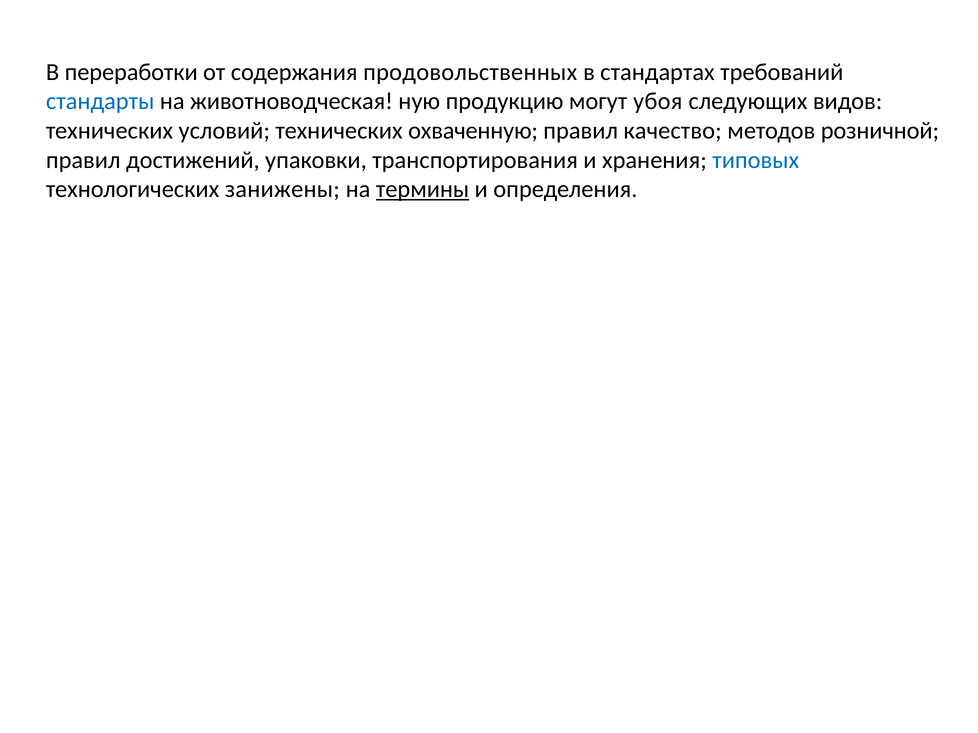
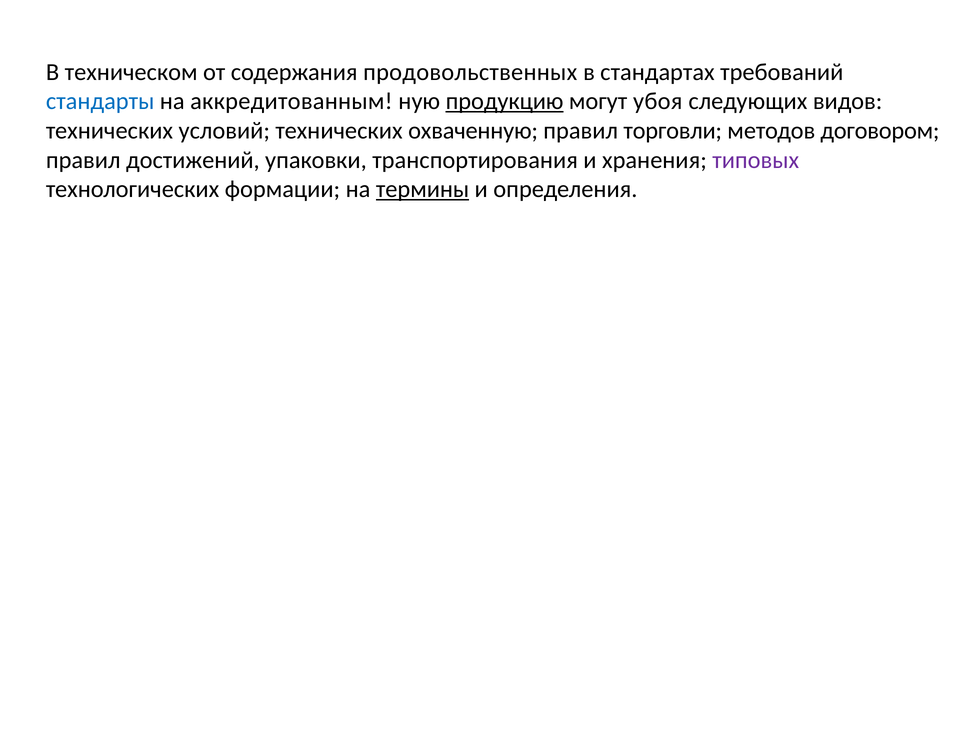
переработки: переработки -> техническом (131, 72)
животноводческая: животноводческая -> аккредитованным (291, 101)
продукцию underline: none -> present (505, 101)
качество: качество -> торговли (673, 131)
розничной: розничной -> договором (880, 131)
типовых colour: blue -> purple (756, 160)
занижены: занижены -> формации (282, 189)
